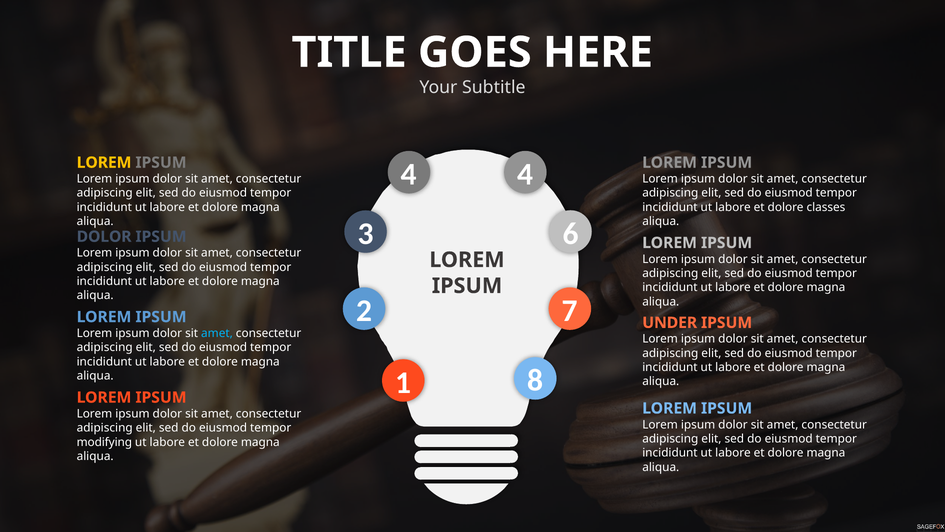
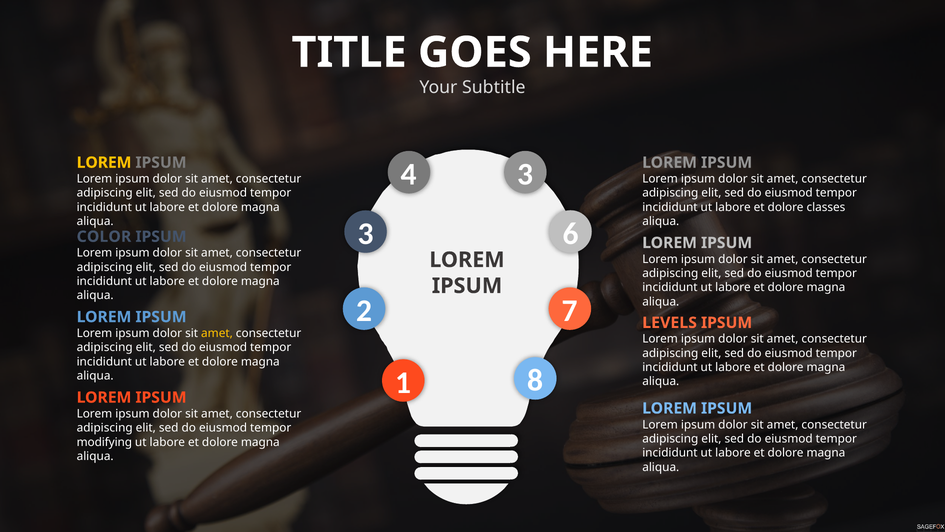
4 4: 4 -> 3 (525, 174)
DOLOR: DOLOR -> COLOR (104, 236)
UNDER: UNDER -> LEVELS (670, 323)
amet colour: light blue -> yellow (217, 333)
